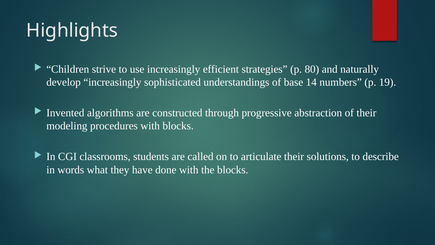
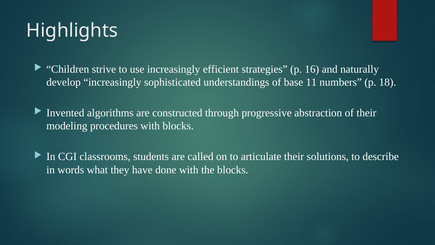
80: 80 -> 16 (312, 69)
14: 14 -> 11 (311, 82)
19: 19 -> 18 (388, 82)
